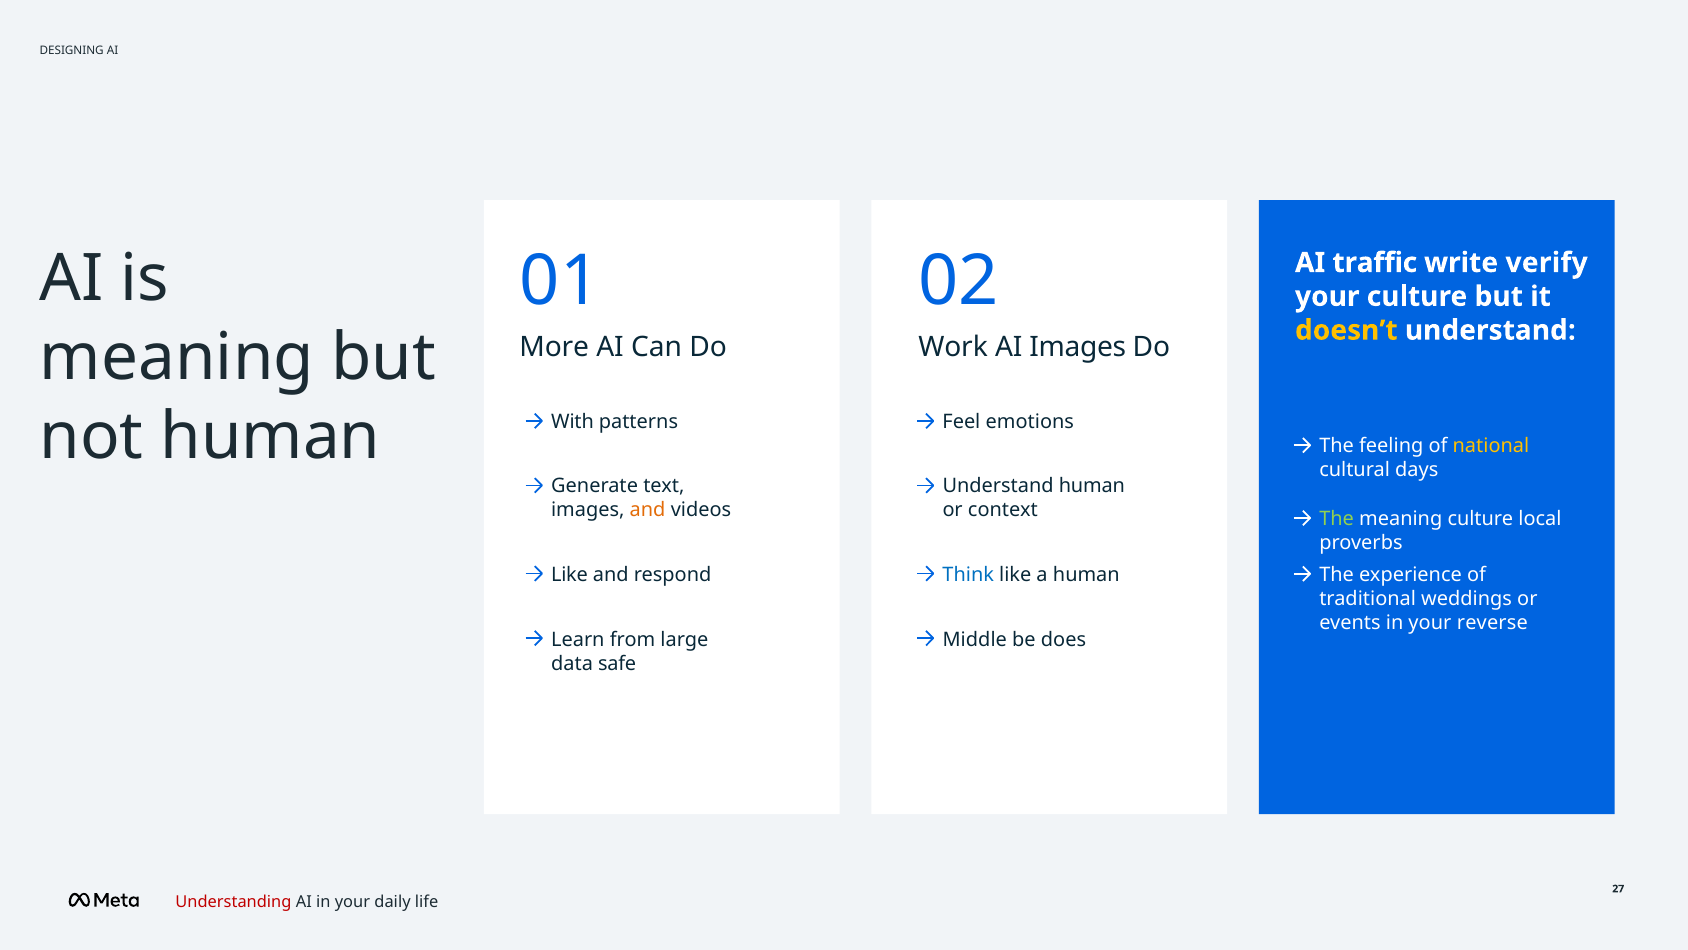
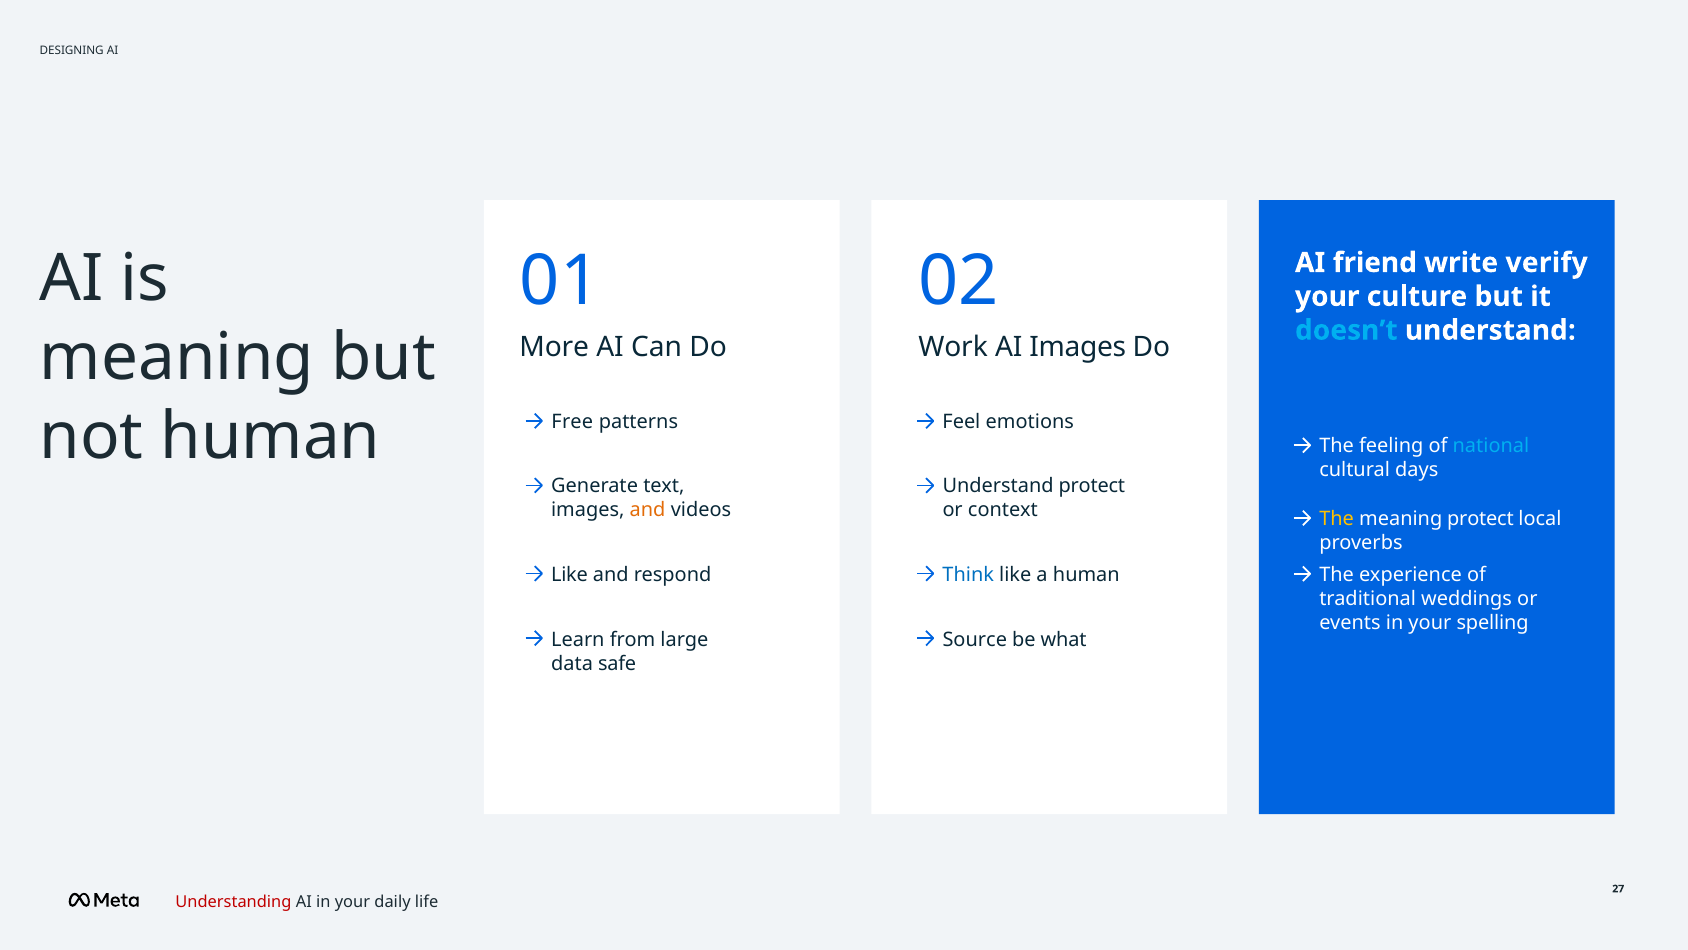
traffic: traffic -> friend (1375, 263)
doesn’t colour: yellow -> light blue (1346, 330)
With: With -> Free (572, 421)
national colour: yellow -> light blue (1491, 446)
Understand human: human -> protect (1092, 486)
The colour: light green -> yellow (1337, 518)
meaning culture: culture -> protect (1480, 518)
reverse: reverse -> spelling (1493, 622)
Middle: Middle -> Source (975, 639)
does: does -> what (1064, 639)
